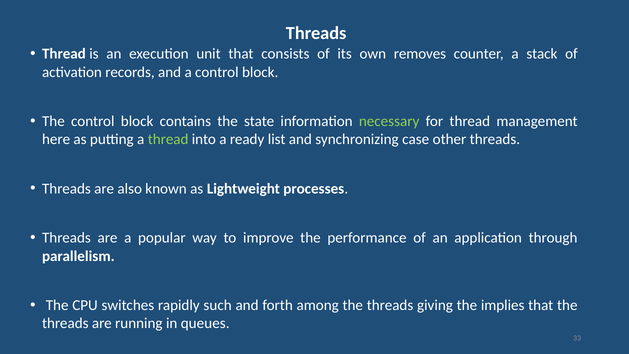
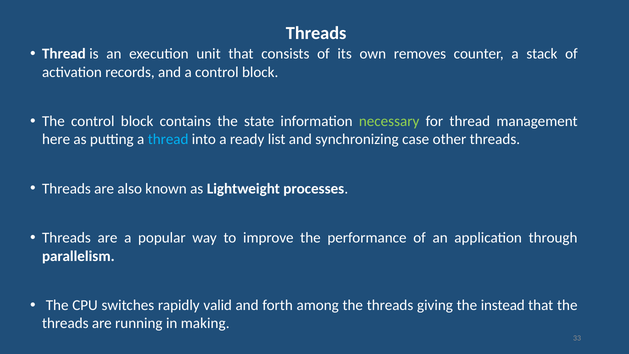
thread colour: light green -> light blue (168, 139)
such: such -> valid (218, 305)
implies: implies -> instead (503, 305)
queues: queues -> making (205, 323)
